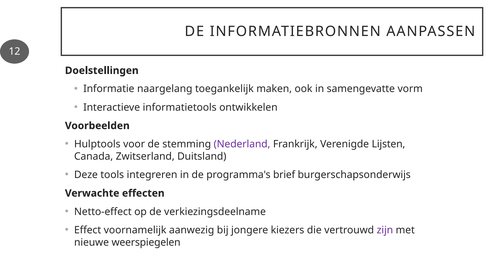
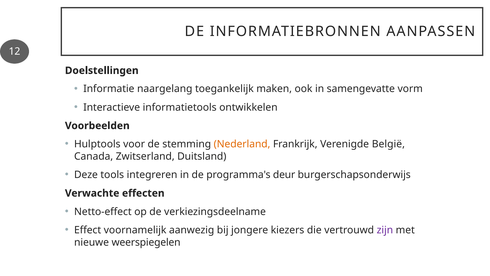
Nederland colour: purple -> orange (242, 144)
Lijsten: Lijsten -> België (388, 144)
brief: brief -> deur (284, 175)
